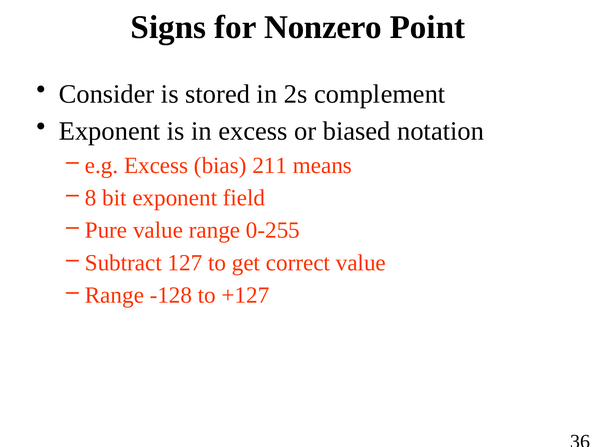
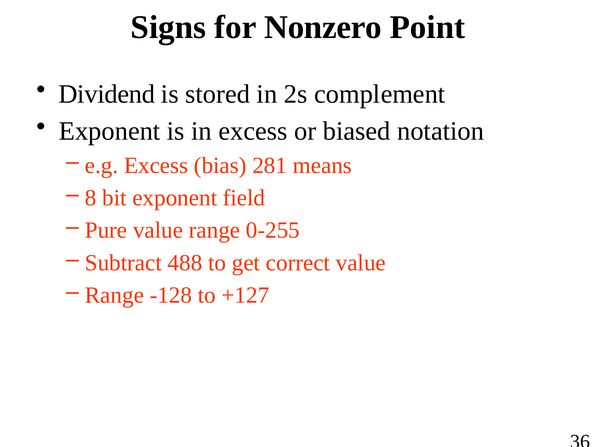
Consider: Consider -> Dividend (107, 94)
211: 211 -> 281 (270, 165)
127: 127 -> 488 (185, 263)
